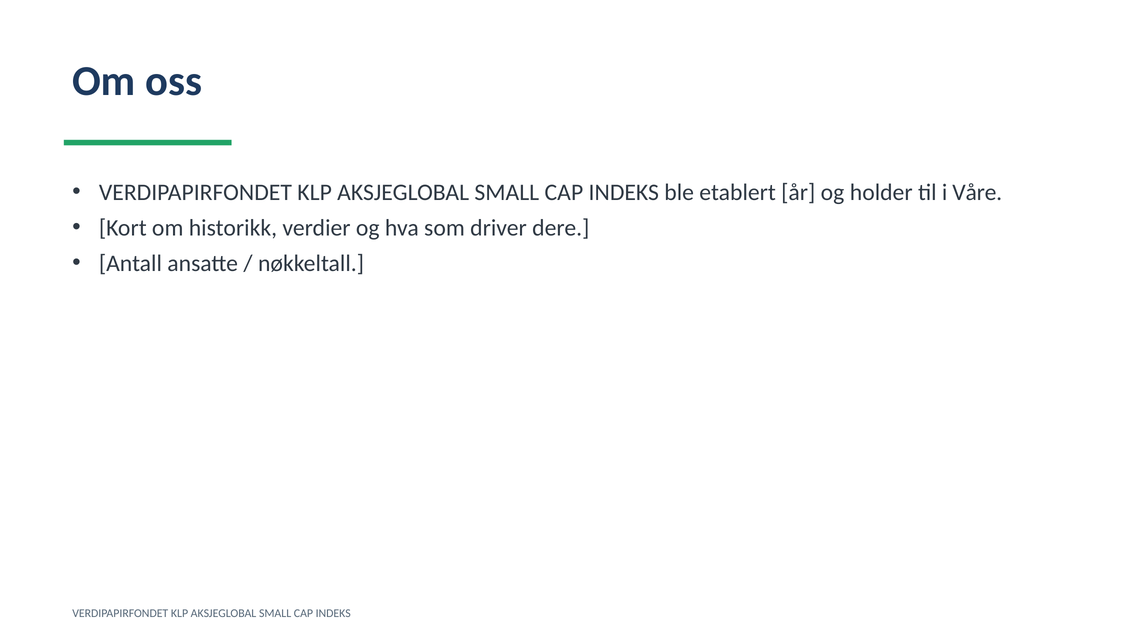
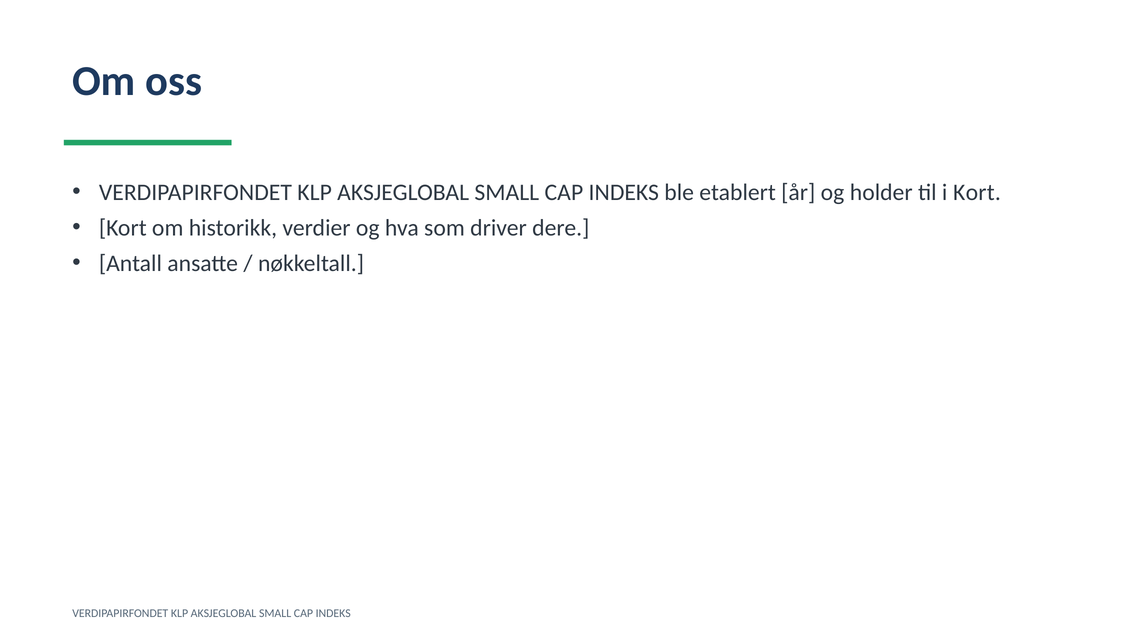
i Våre: Våre -> Kort (977, 192)
